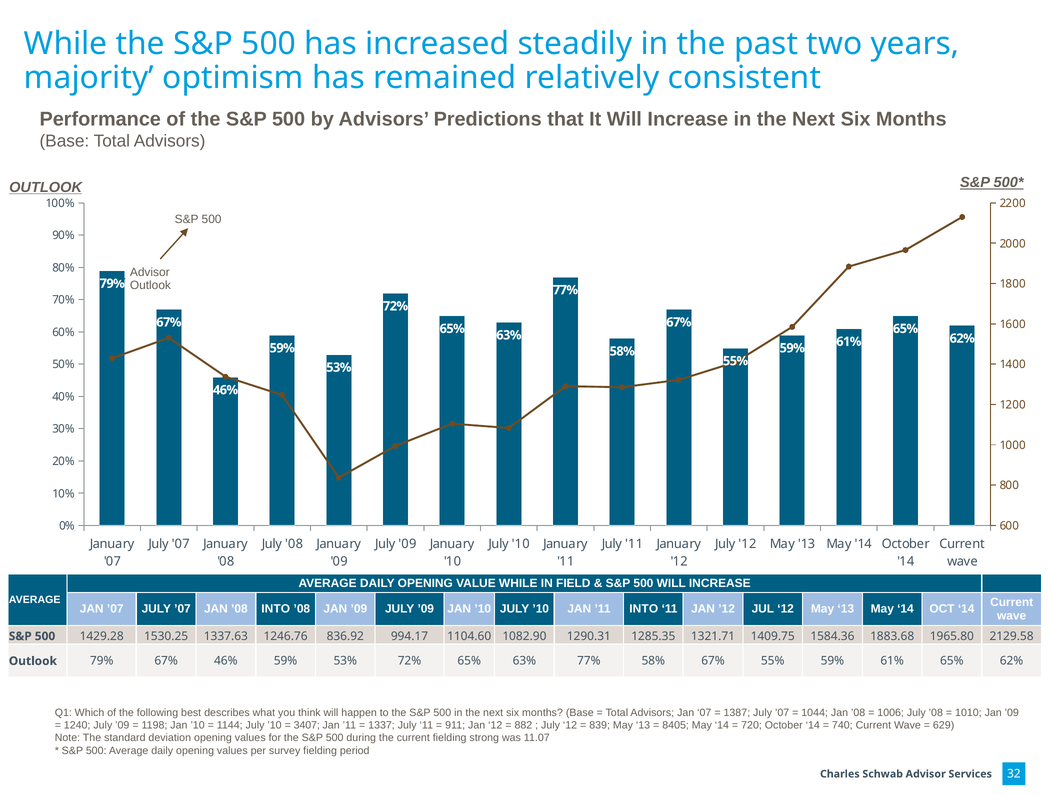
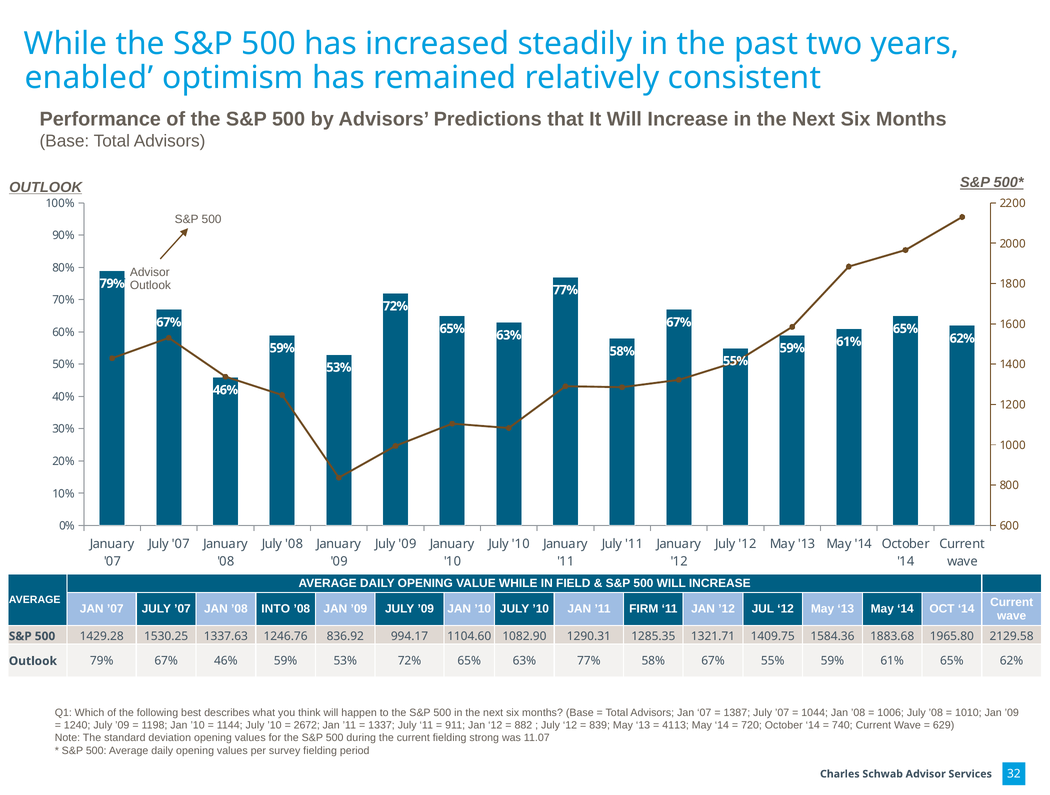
majority: majority -> enabled (89, 78)
’11 INTO: INTO -> FIRM (644, 609)
3407: 3407 -> 2672 (307, 725)
8405: 8405 -> 4113 (676, 725)
